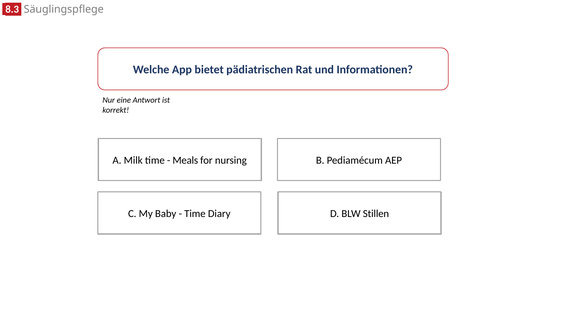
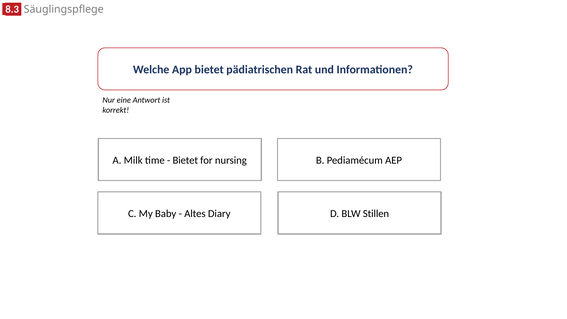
Meals: Meals -> Bietet (185, 160)
Time: Time -> Altes (195, 214)
